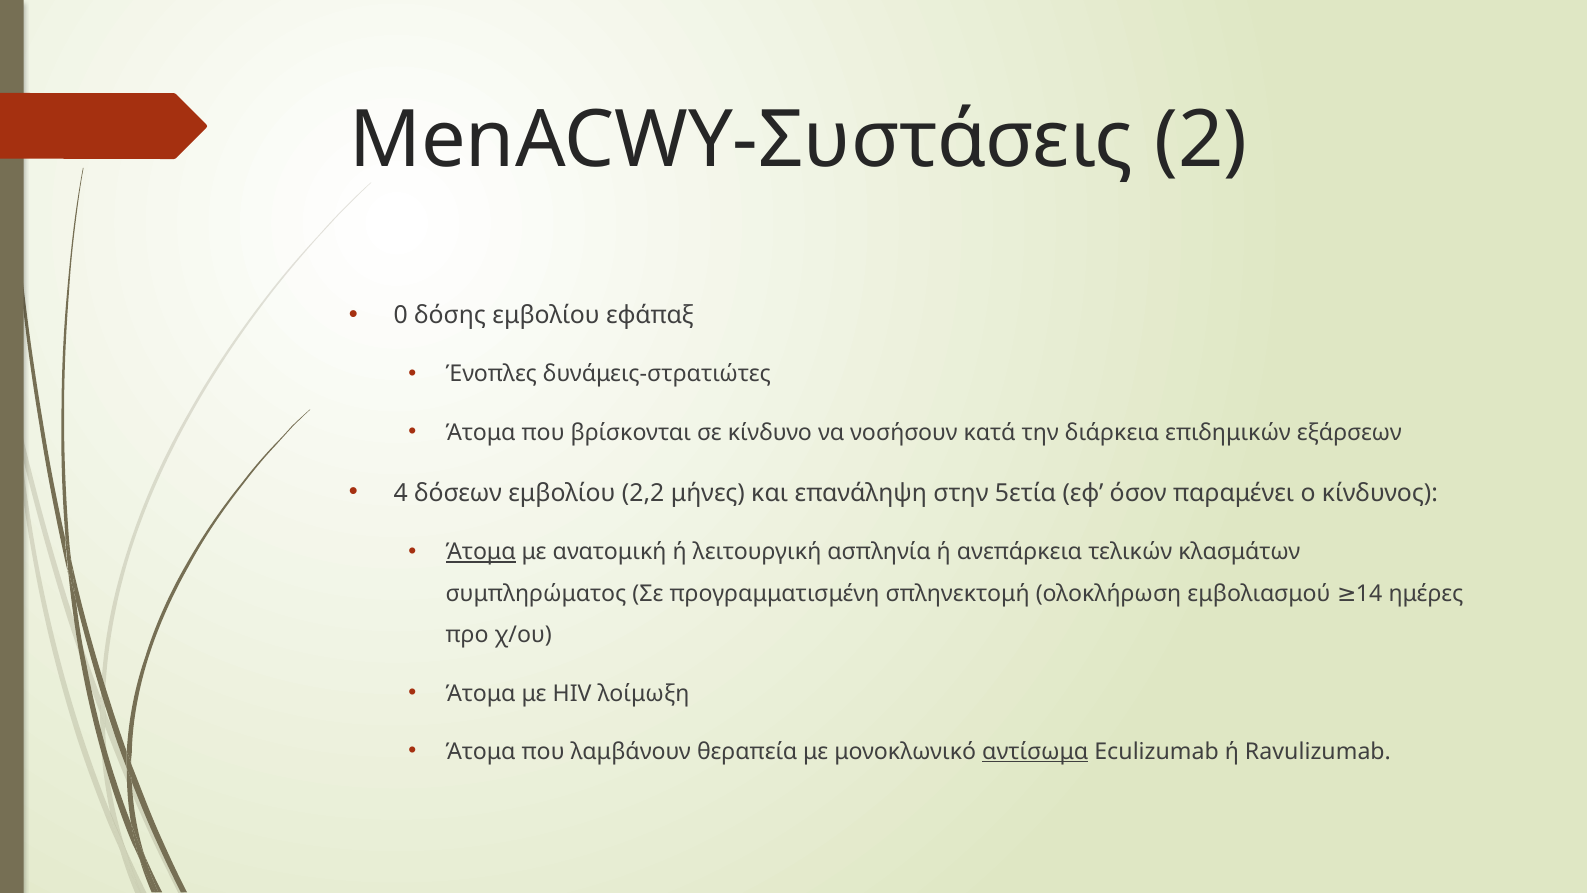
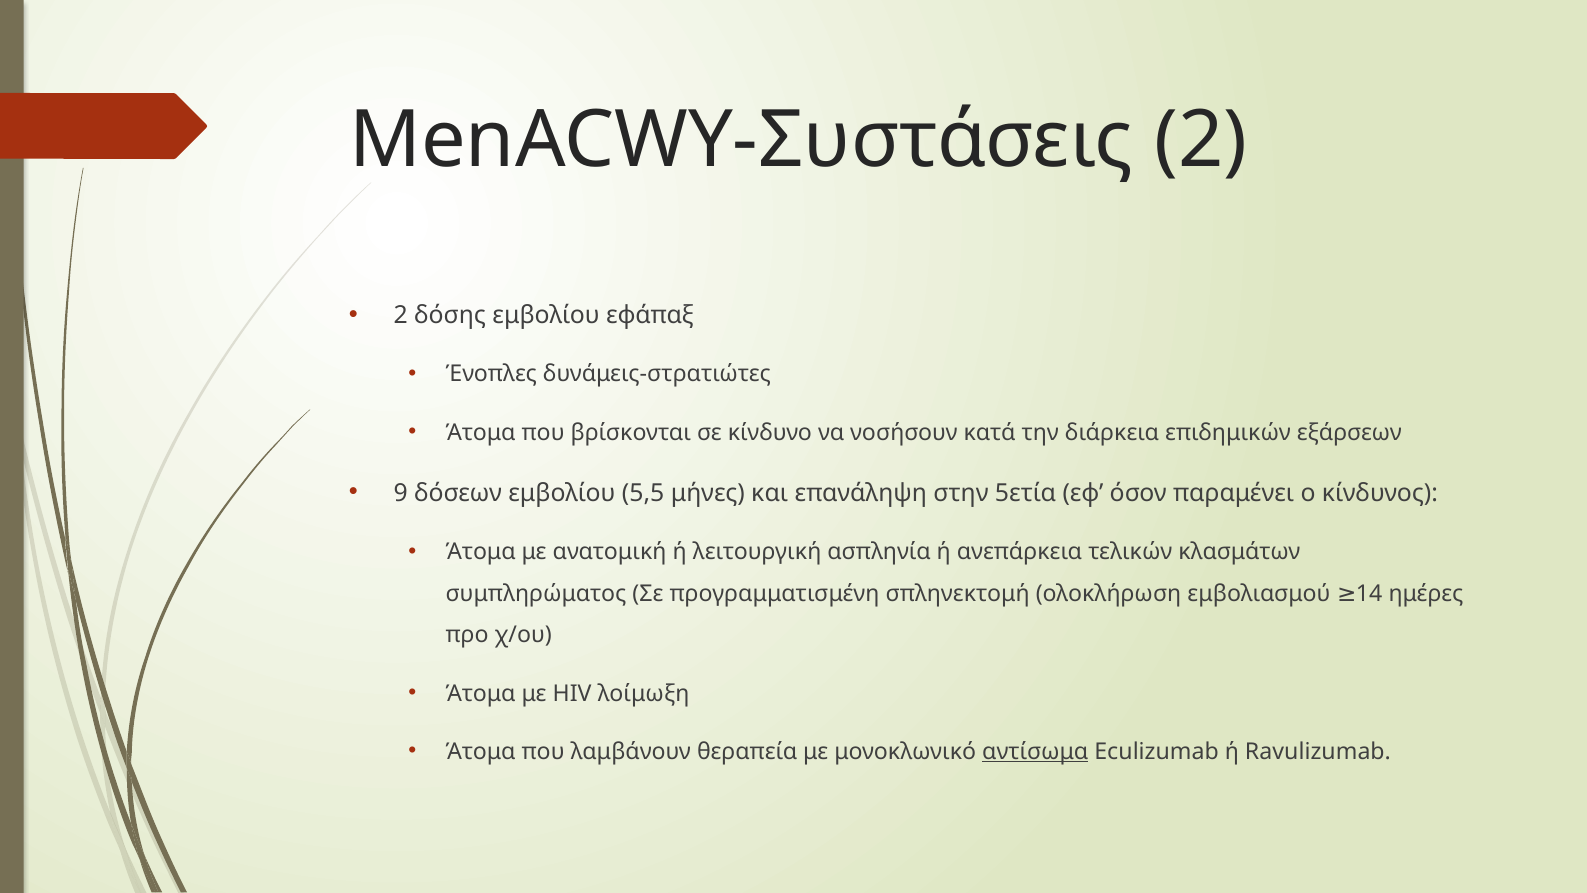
0: 0 -> 2 (401, 315)
4: 4 -> 9 (401, 493)
2,2: 2,2 -> 5,5 (643, 493)
Άτομα underline: present -> none (481, 552)
